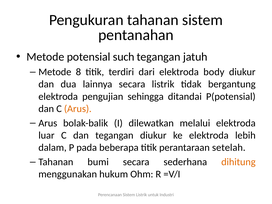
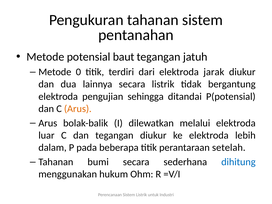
such: such -> baut (124, 57)
8: 8 -> 0 (78, 72)
body: body -> jarak (214, 72)
dihitung colour: orange -> blue (238, 162)
